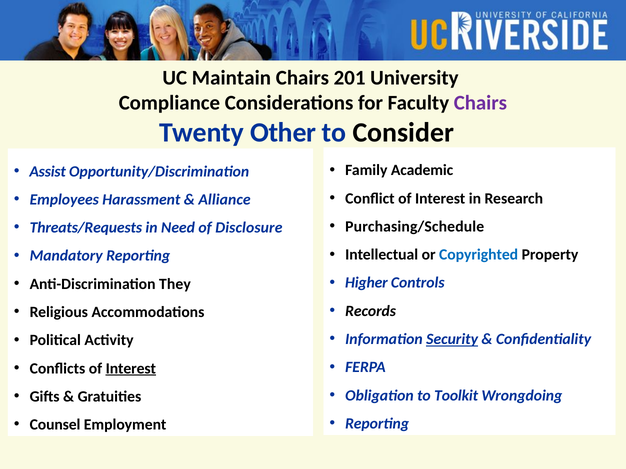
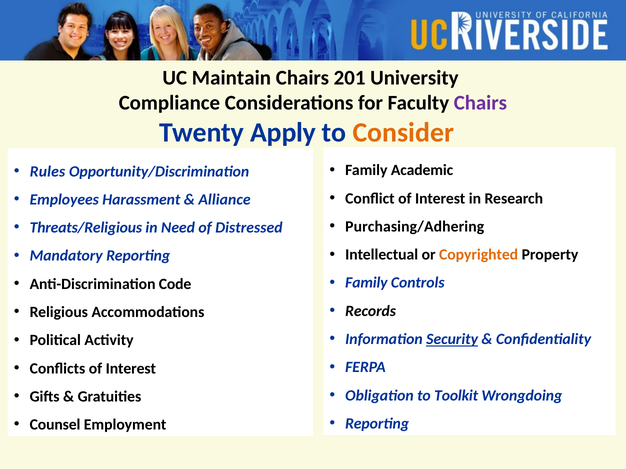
Other: Other -> Apply (283, 133)
Consider colour: black -> orange (403, 133)
Assist: Assist -> Rules (47, 172)
Purchasing/Schedule: Purchasing/Schedule -> Purchasing/Adhering (415, 227)
Threats/Requests: Threats/Requests -> Threats/Religious (86, 228)
Disclosure: Disclosure -> Distressed (249, 228)
Copyrighted colour: blue -> orange (479, 255)
Higher: Higher -> Family (366, 283)
They: They -> Code (175, 284)
Interest underline: present -> none (131, 369)
